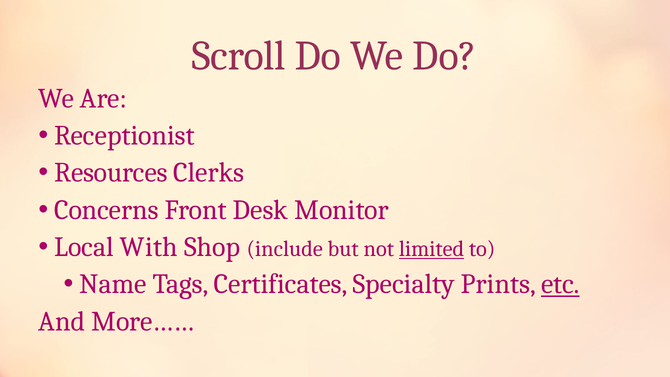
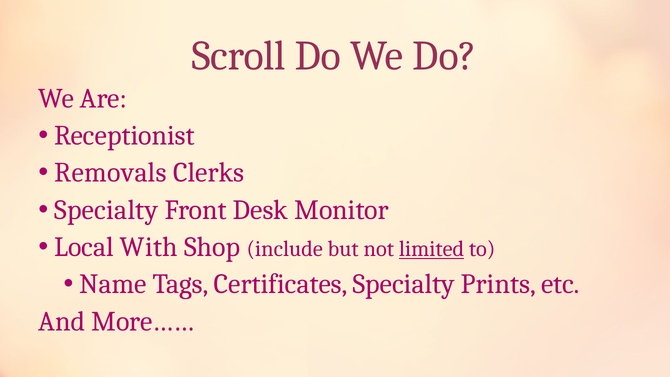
Resources: Resources -> Removals (111, 173)
Concerns: Concerns -> Specialty (106, 210)
etc underline: present -> none (560, 284)
